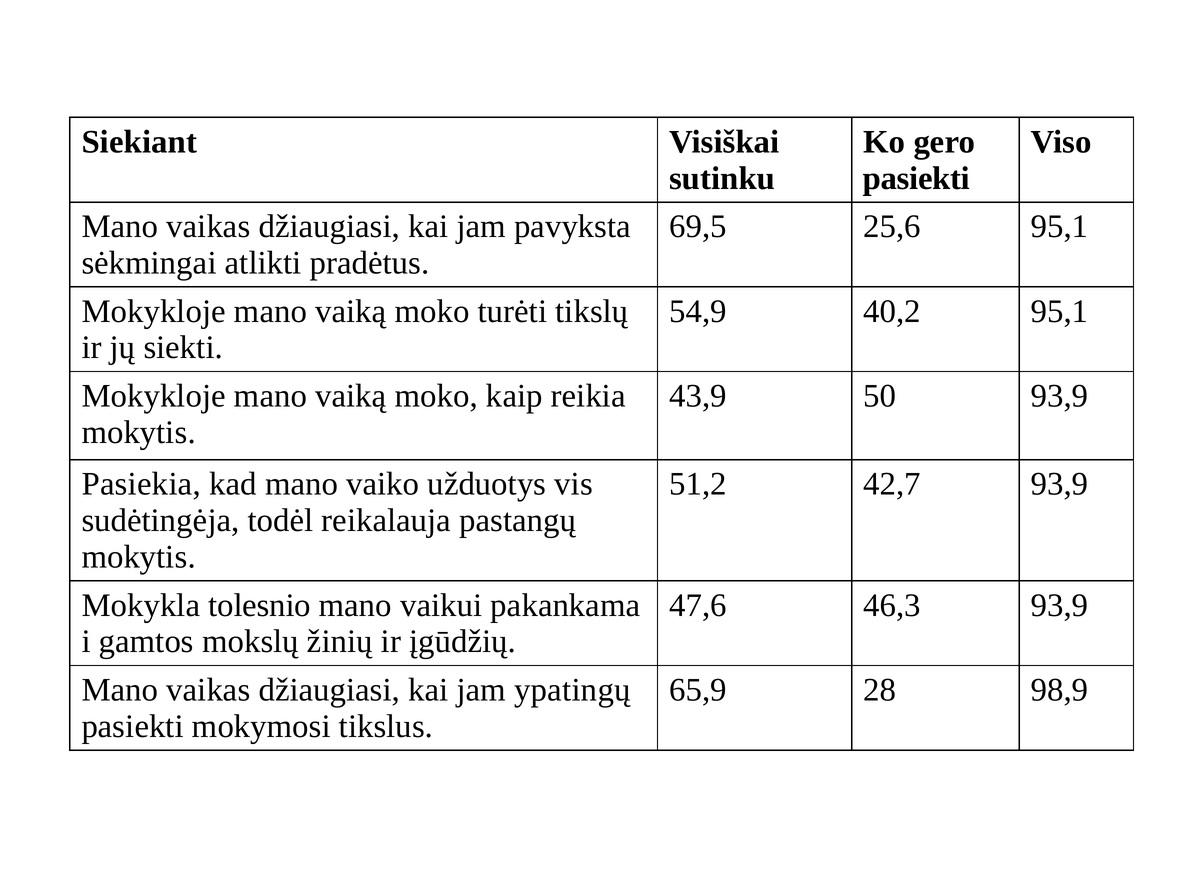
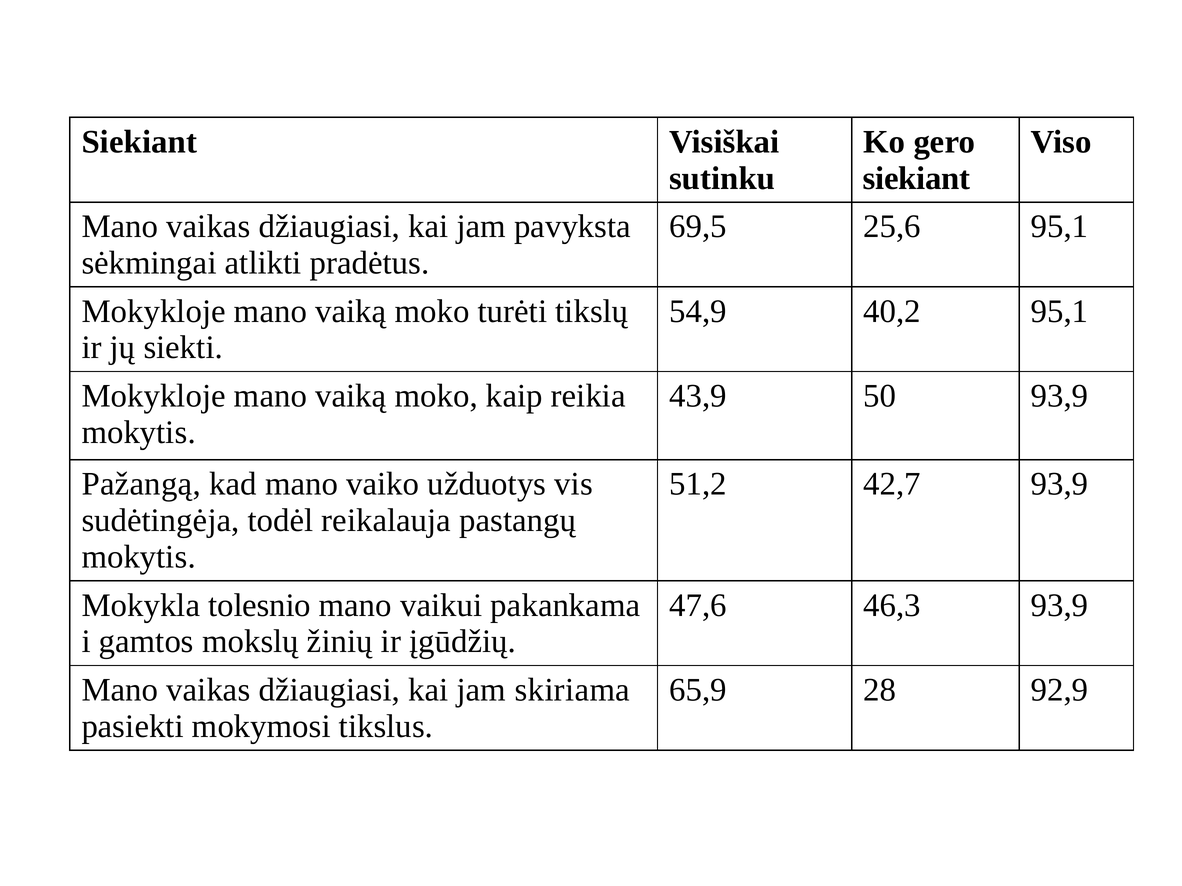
pasiekti: pasiekti -> siekiant (916, 178)
Pasiekia: Pasiekia -> Pažangą (141, 484)
ypatingų: ypatingų -> skiriama (572, 690)
98,9: 98,9 -> 92,9 (1060, 690)
